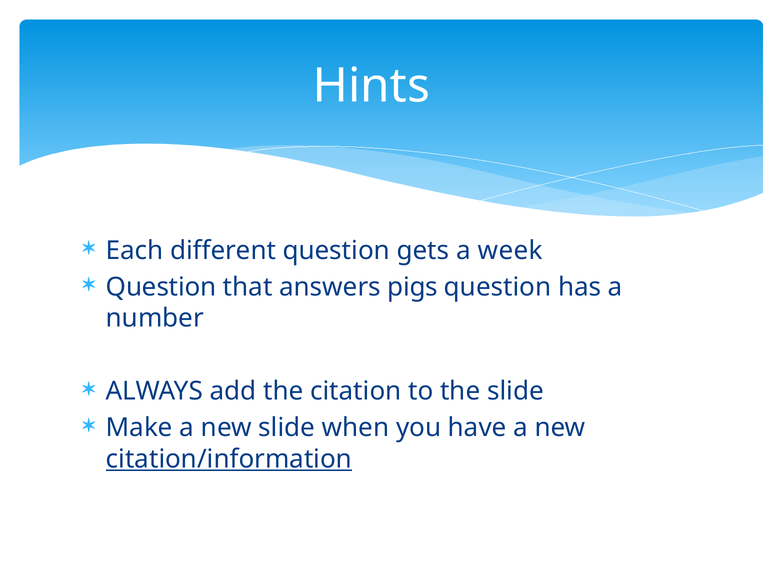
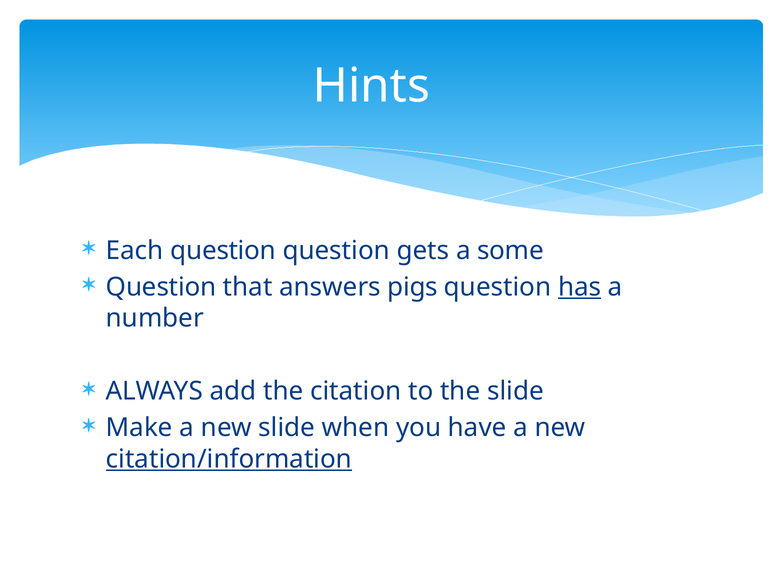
Each different: different -> question (223, 250)
week: week -> some (510, 250)
has underline: none -> present (580, 287)
